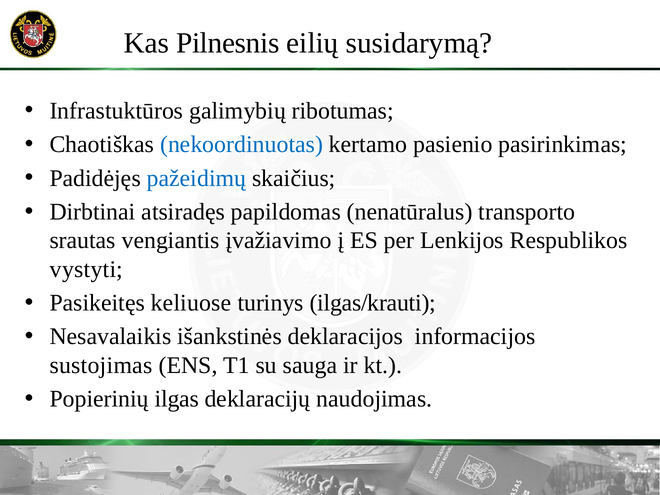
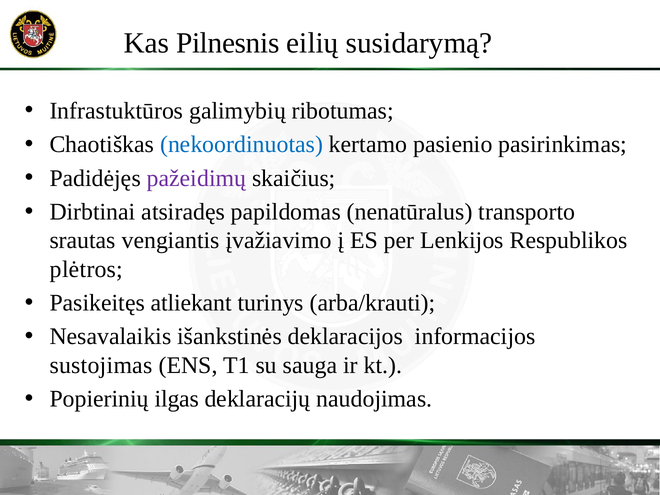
pažeidimų colour: blue -> purple (196, 178)
vystyti: vystyti -> plėtros (86, 269)
keliuose: keliuose -> atliekant (191, 303)
ilgas/krauti: ilgas/krauti -> arba/krauti (373, 303)
